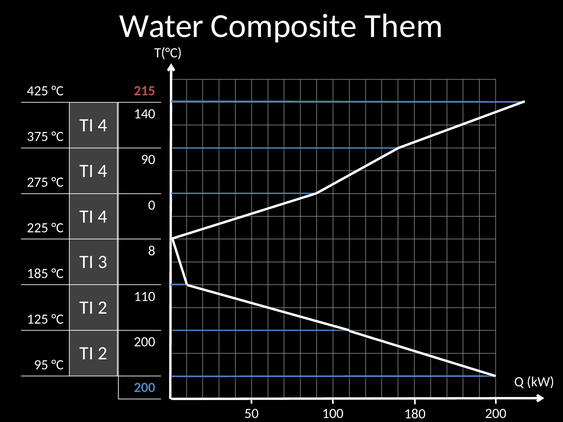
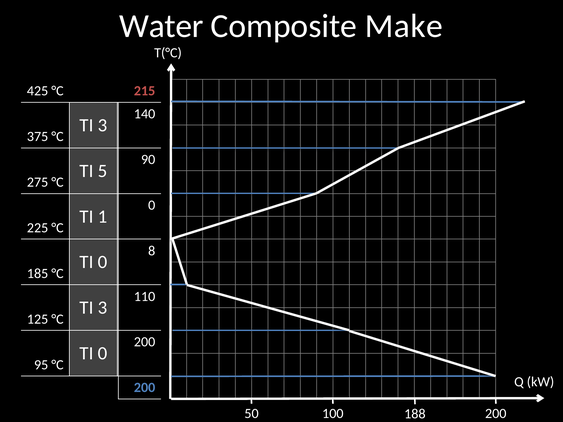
Them: Them -> Make (404, 26)
4: 4 -> 3 (102, 125)
4: 4 -> 5 (102, 171)
4: 4 -> 1 (102, 217)
3: 3 -> 0 (102, 262)
2: 2 -> 3 (102, 308)
2: 2 -> 0 (102, 354)
180: 180 -> 188 (415, 414)
